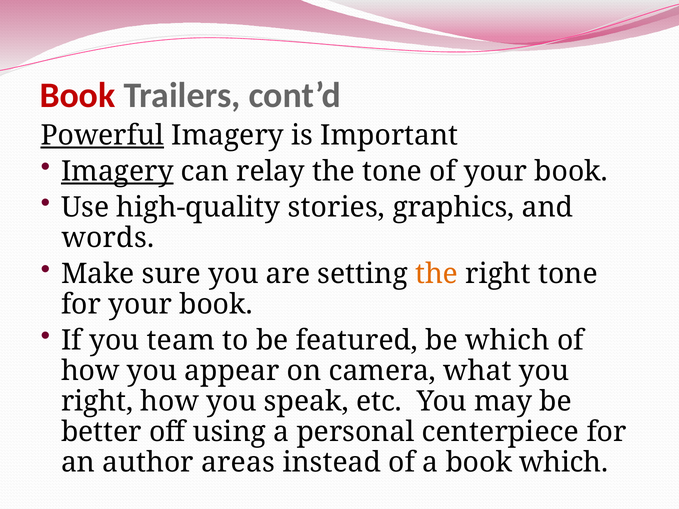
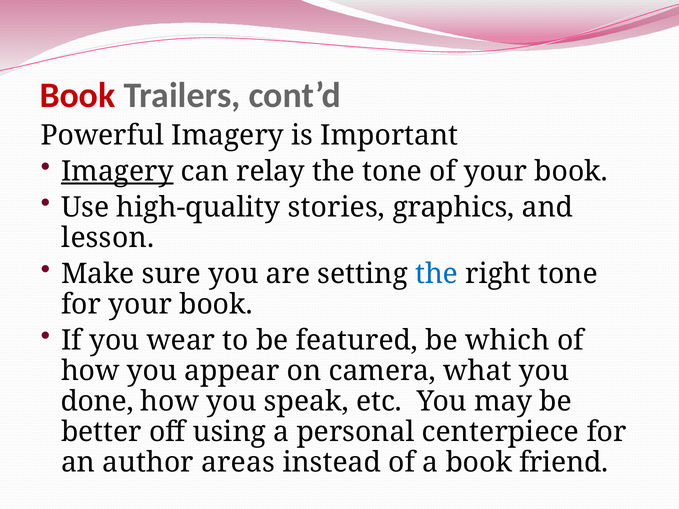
Powerful underline: present -> none (102, 135)
words: words -> lesson (108, 238)
the colour: orange -> blue (437, 274)
team: team -> wear (181, 340)
right: right -> done (97, 402)
book which: which -> friend (564, 463)
